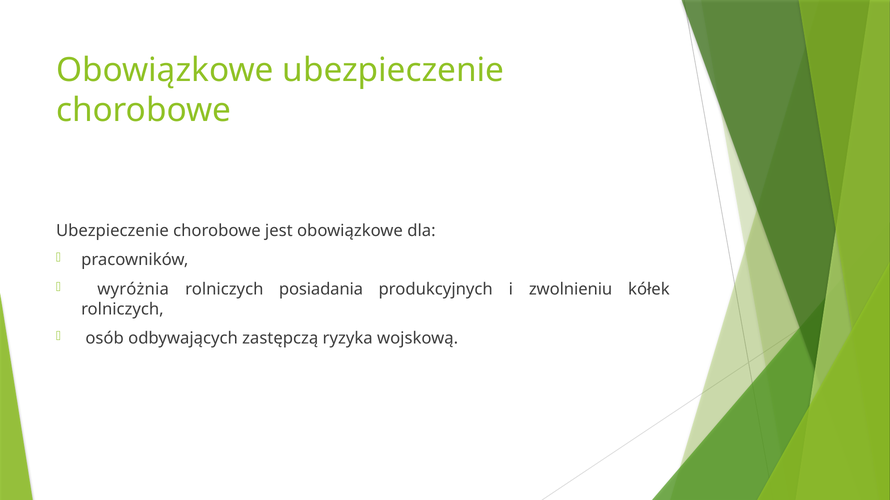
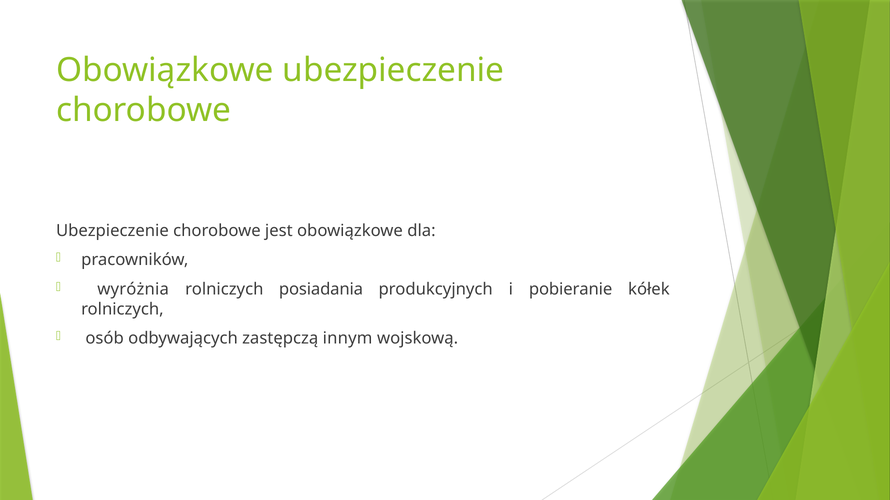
zwolnieniu: zwolnieniu -> pobieranie (571, 289)
ryzyka: ryzyka -> innym (348, 339)
